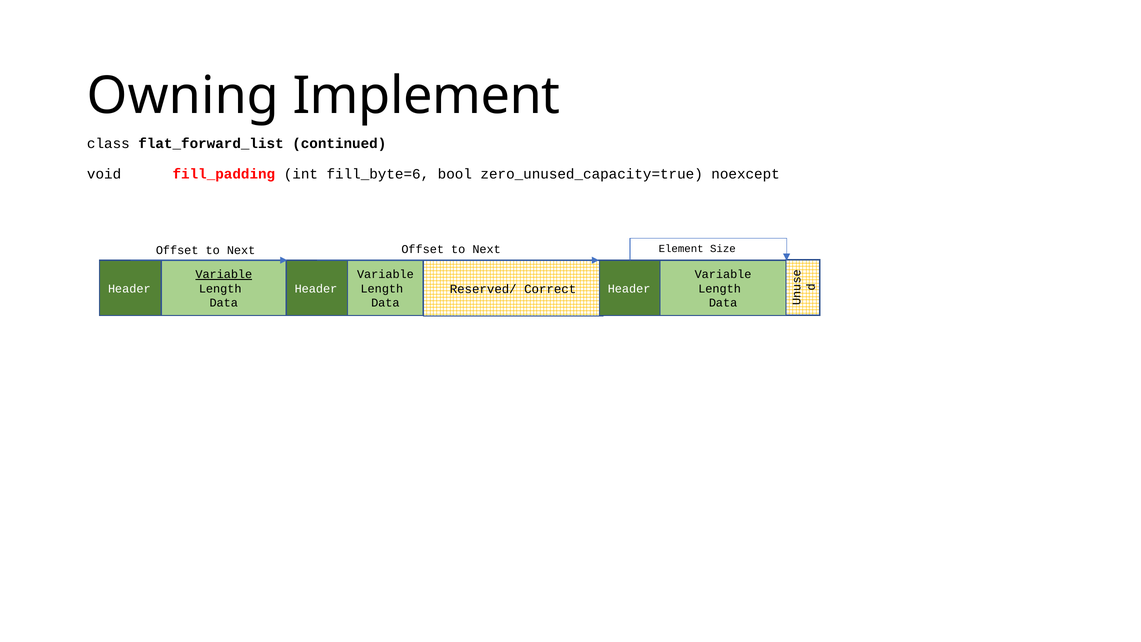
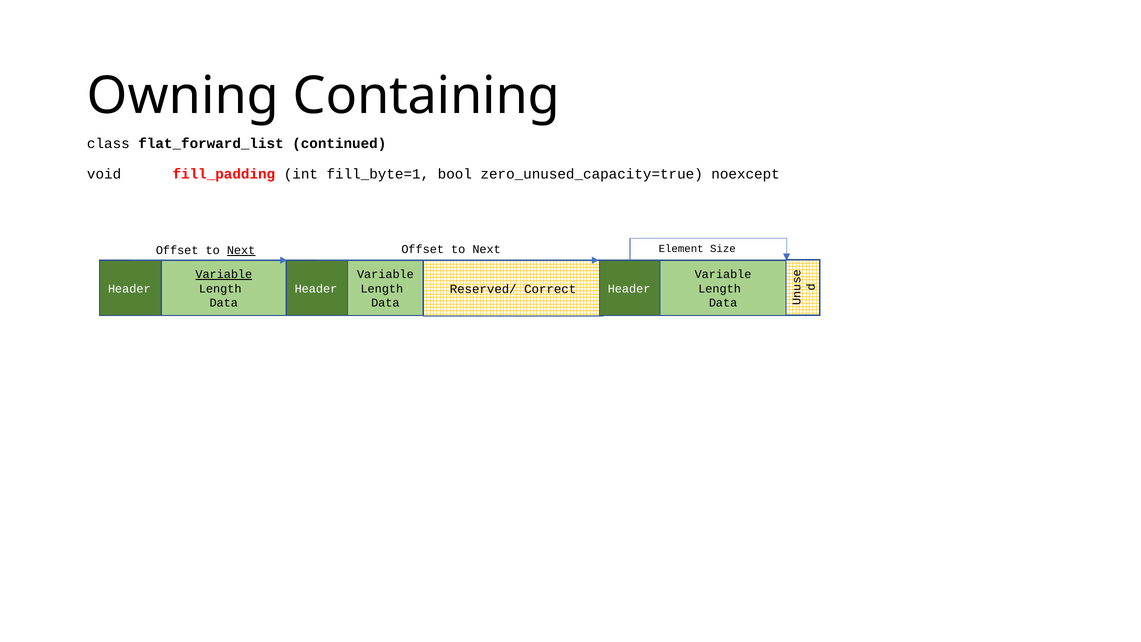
Implement: Implement -> Containing (426, 96)
fill_byte=6: fill_byte=6 -> fill_byte=1 (378, 174)
Next underline: none -> present (241, 250)
